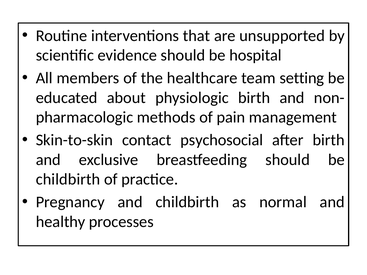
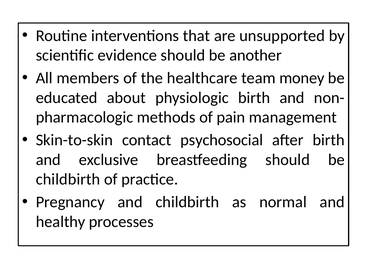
hospital: hospital -> another (255, 55)
setting: setting -> money (302, 78)
